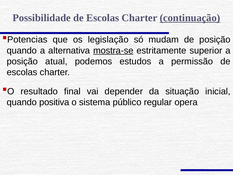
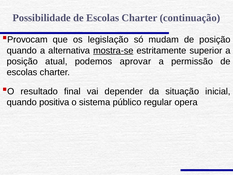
continuação underline: present -> none (190, 18)
Potencias: Potencias -> Provocam (27, 40)
estudos: estudos -> aprovar (135, 61)
